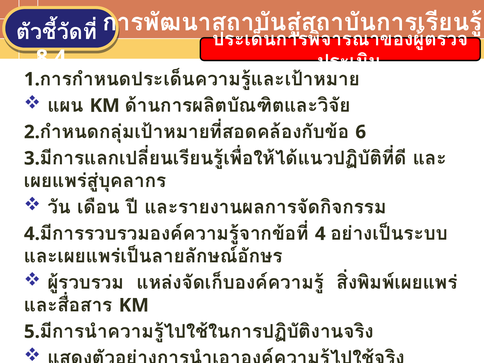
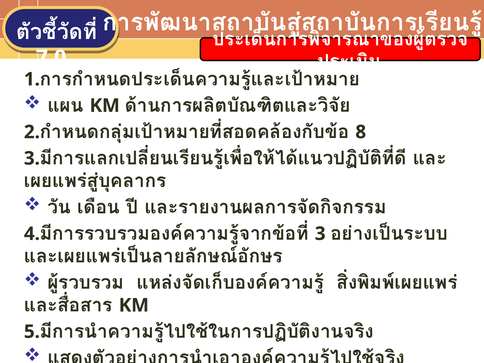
8.4: 8.4 -> 7.0 (51, 58)
6: 6 -> 8 (361, 132)
4: 4 -> 3 (320, 234)
